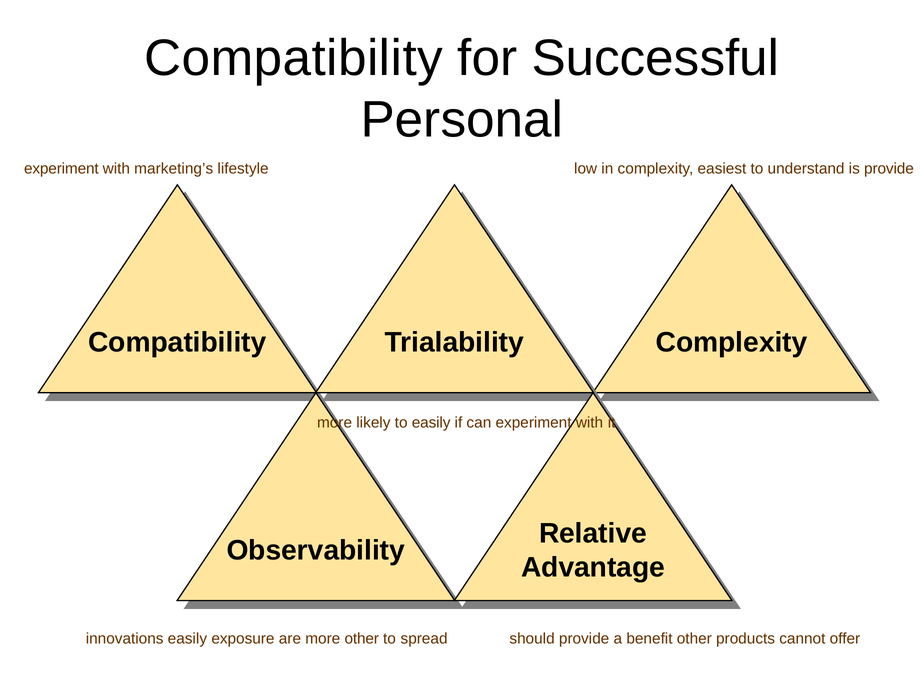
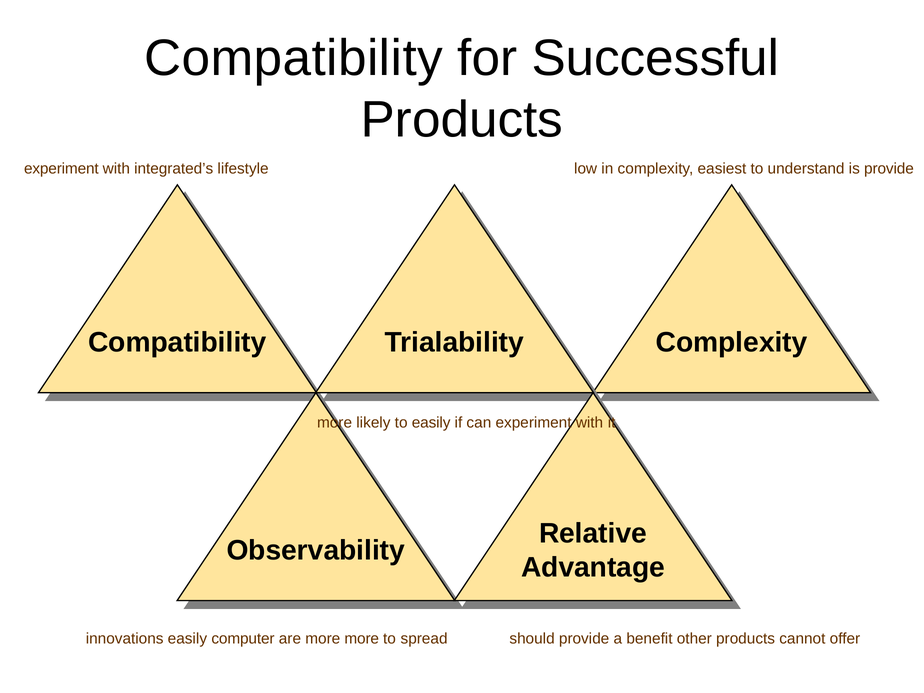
Personal: Personal -> Products (462, 120)
marketing’s: marketing’s -> integrated’s (174, 169)
exposure: exposure -> computer (243, 639)
more other: other -> more (362, 639)
